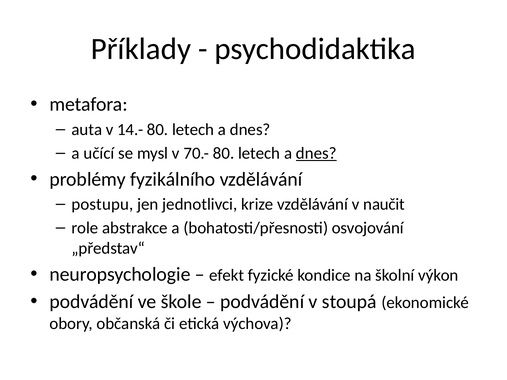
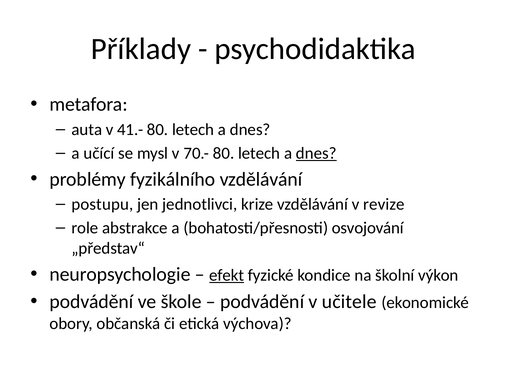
14.-: 14.- -> 41.- (130, 130)
naučit: naučit -> revize (384, 204)
efekt underline: none -> present (227, 275)
stoupá: stoupá -> učitele (349, 302)
